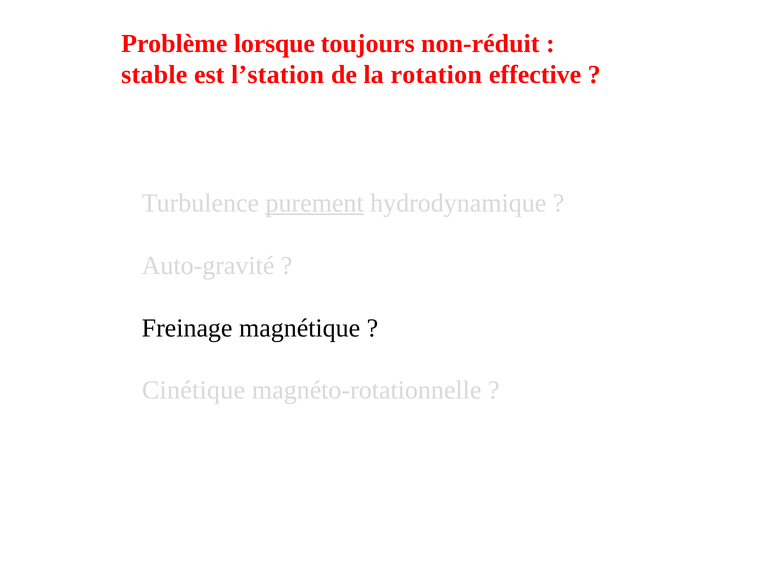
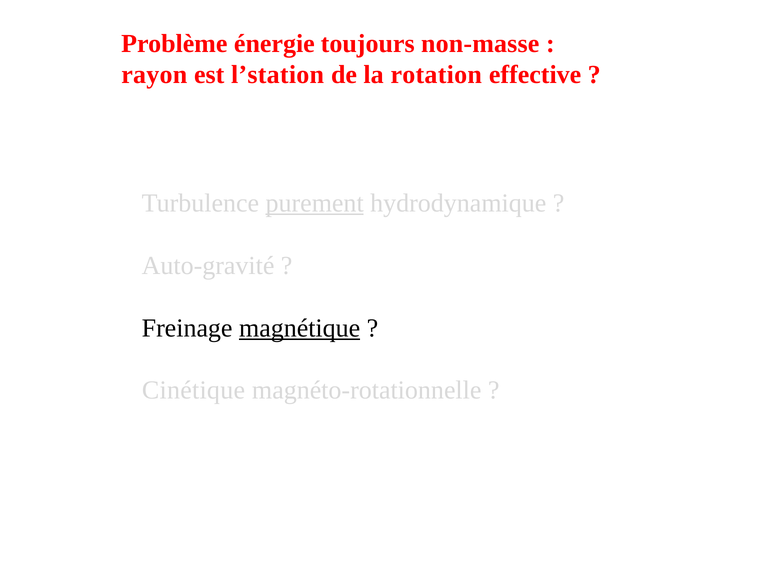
lorsque: lorsque -> énergie (274, 43)
non-réduit: non-réduit -> non-masse (480, 43)
stable: stable -> rayon (154, 75)
magnétique underline: none -> present (300, 328)
